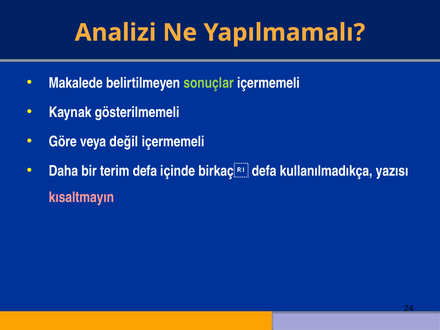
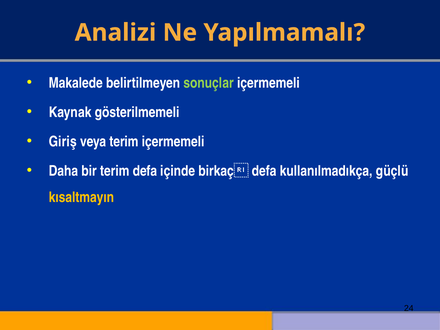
Göre: Göre -> Giriş (63, 142)
veya değil: değil -> terim (124, 142)
yazısı: yazısı -> güçlü (392, 171)
kısaltmayın colour: pink -> yellow (81, 197)
